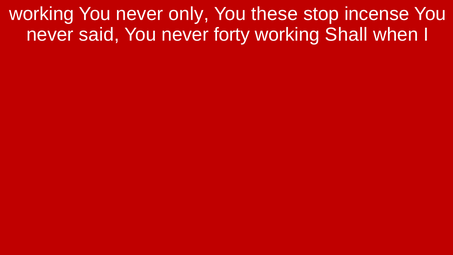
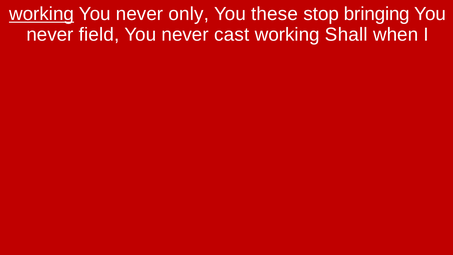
working underline: none -> present (42, 14)
incense: incense -> bringing (377, 14)
said: said -> field (99, 34)
forty: forty -> cast (232, 34)
